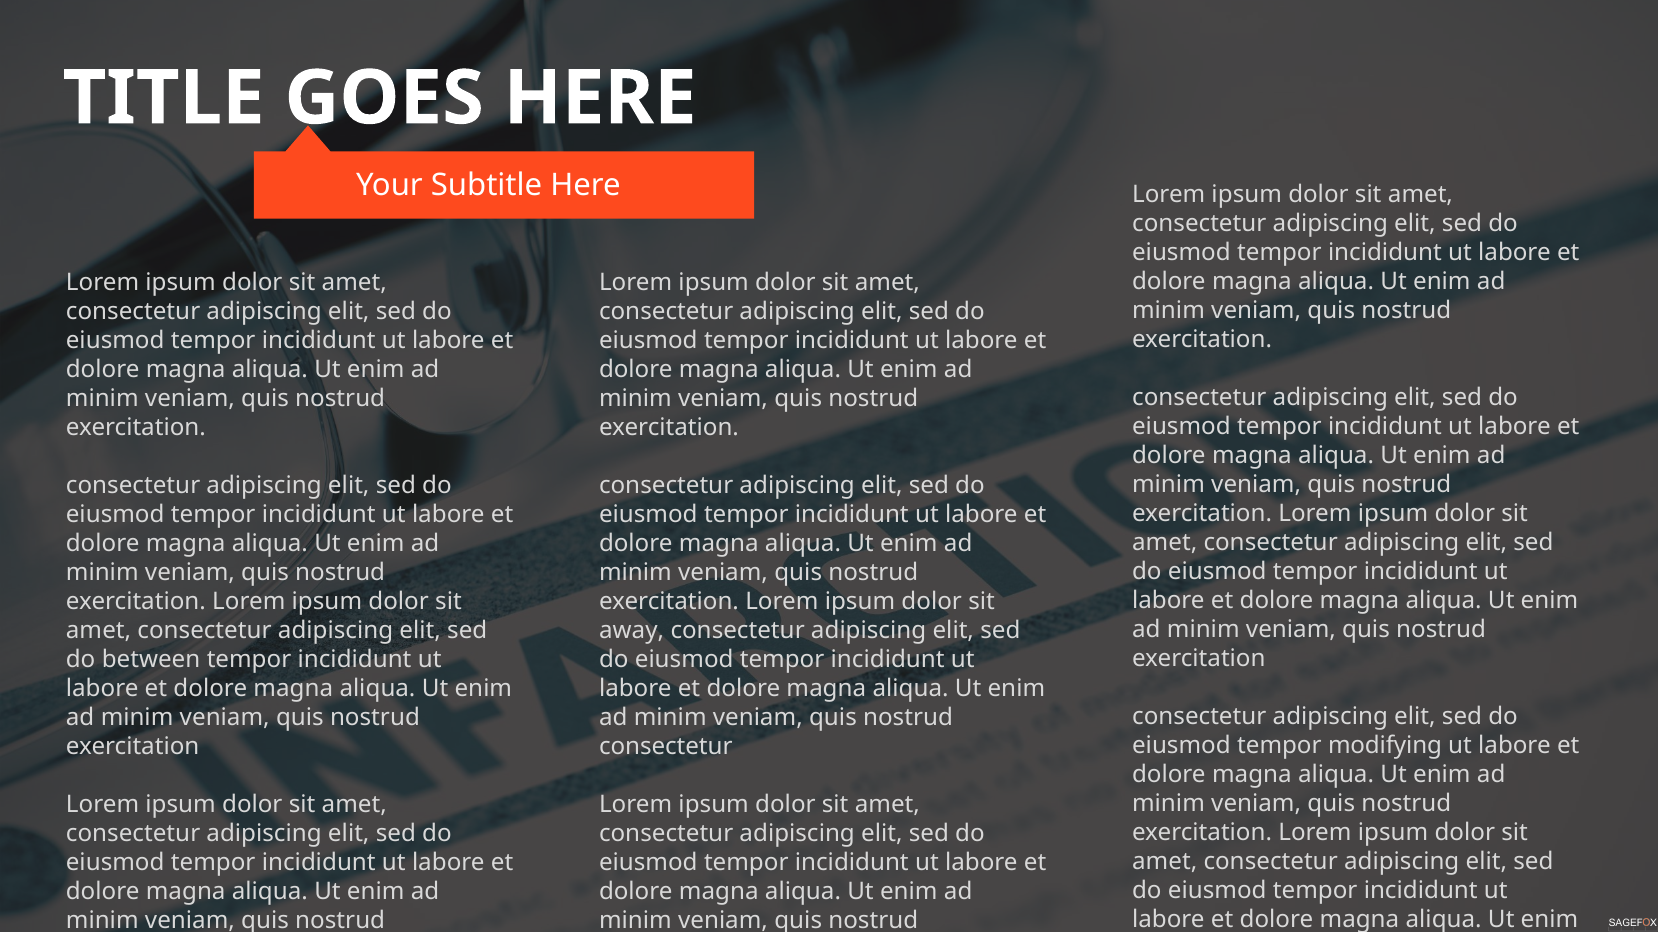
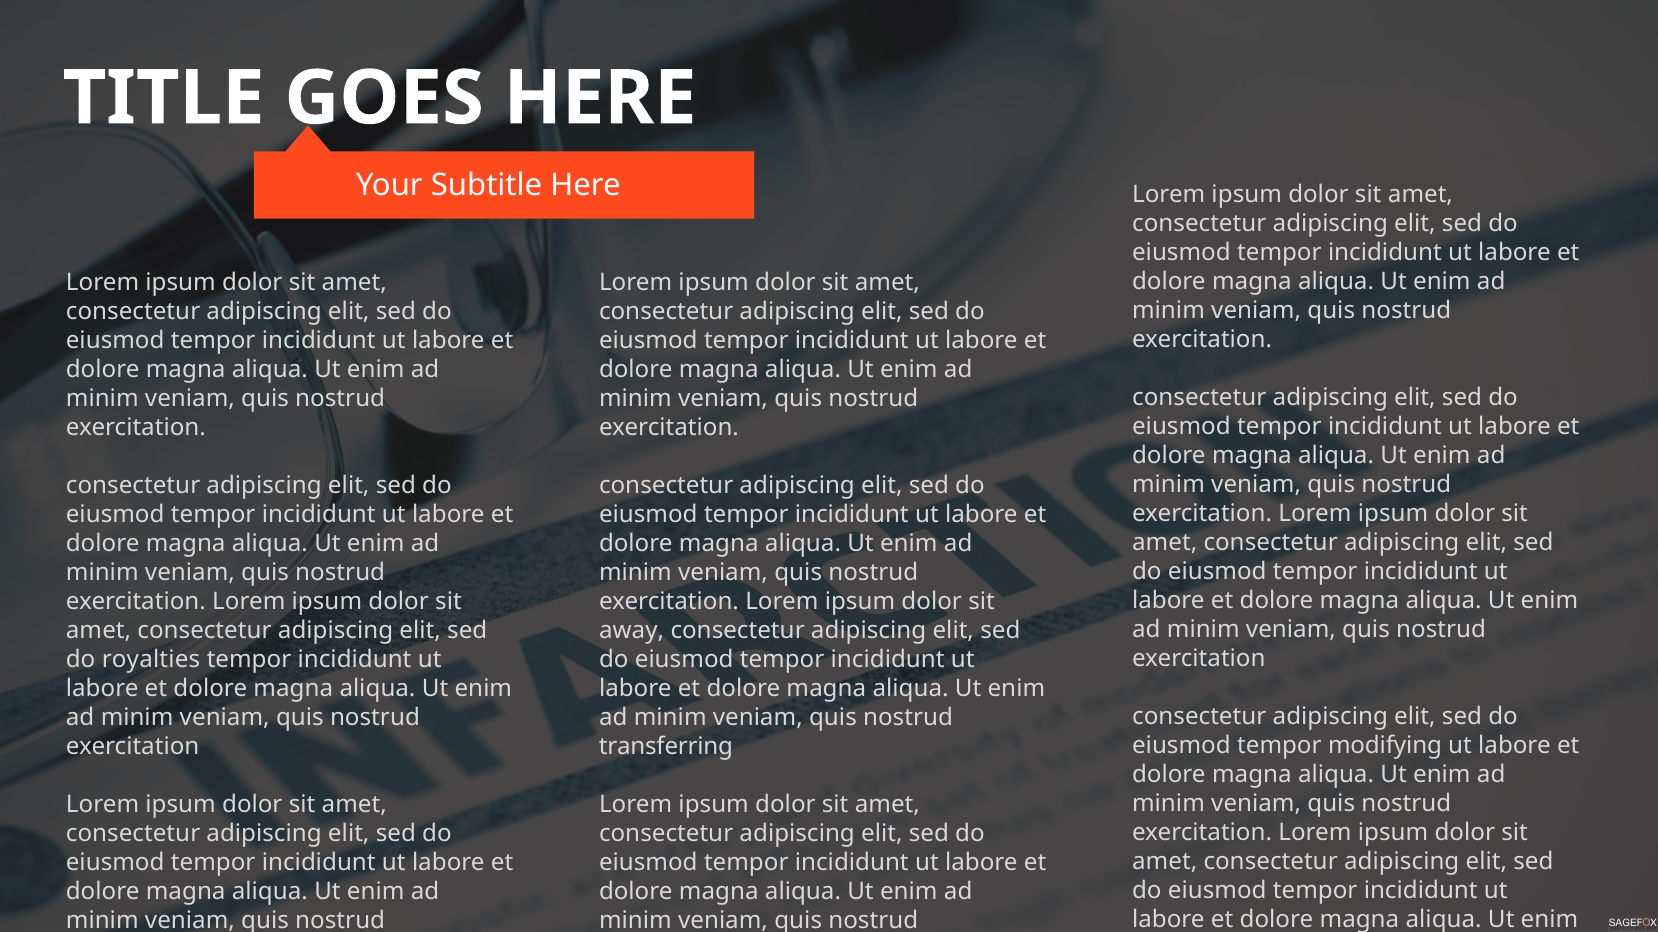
between: between -> royalties (151, 660)
consectetur: consectetur -> transferring (666, 747)
